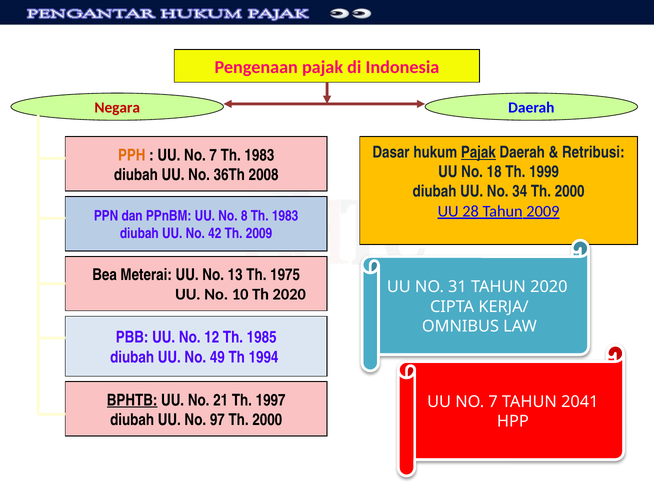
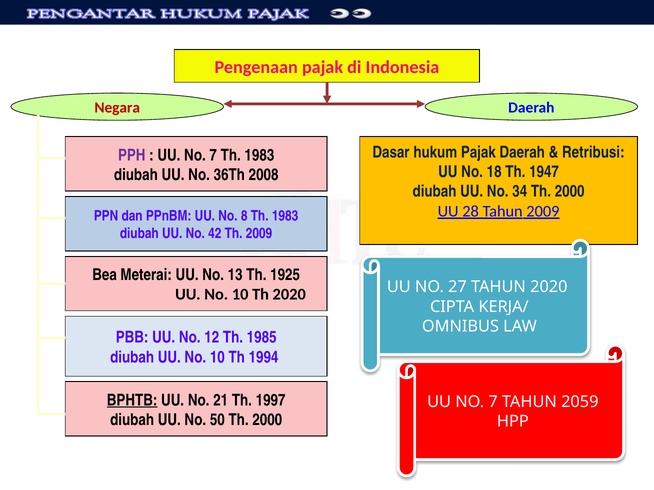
Pajak underline: present -> none (478, 152)
PPH colour: orange -> purple (132, 155)
1999: 1999 -> 1947 (544, 172)
1975: 1975 -> 1925 (285, 275)
31: 31 -> 27 (457, 287)
diubah UU No 49: 49 -> 10 (217, 358)
2041: 2041 -> 2059 (580, 402)
97: 97 -> 50 (217, 420)
